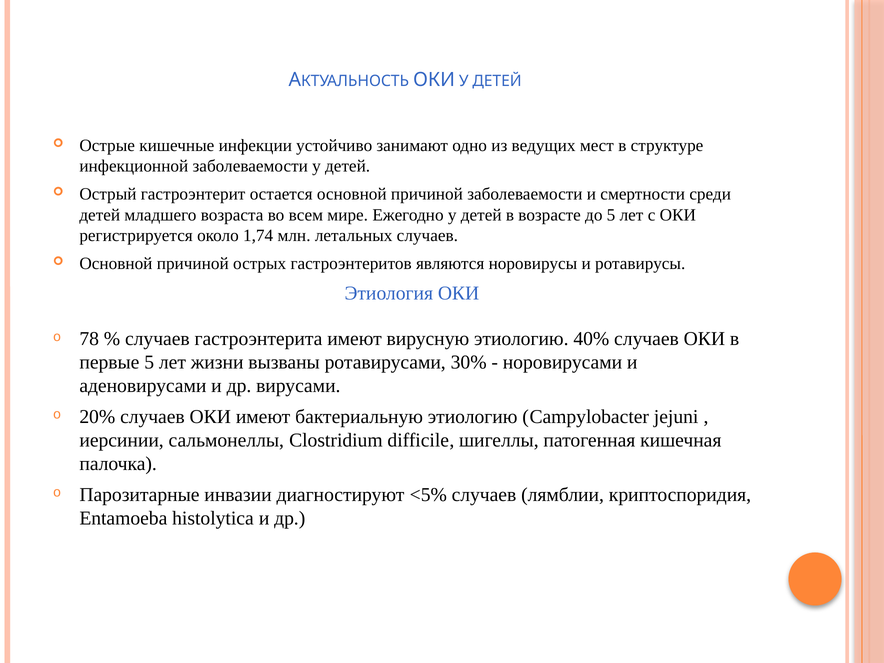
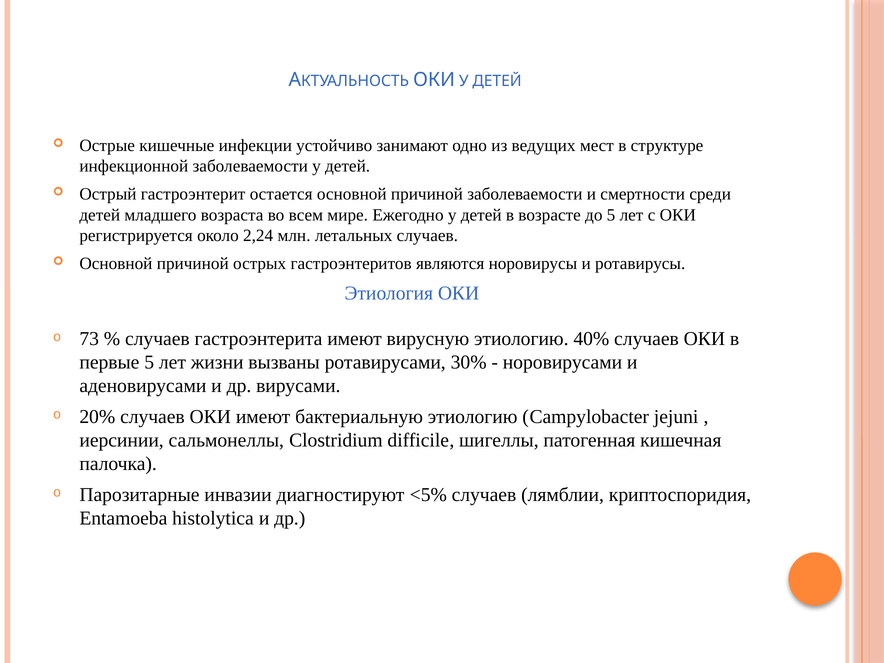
1,74: 1,74 -> 2,24 (258, 236)
78: 78 -> 73 (89, 339)
